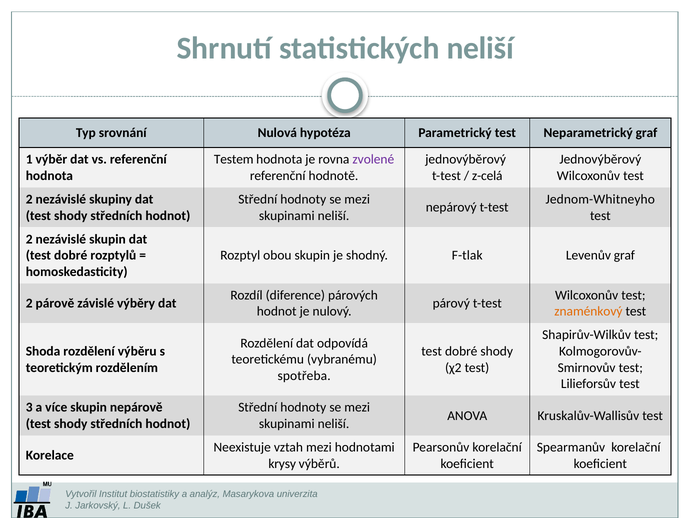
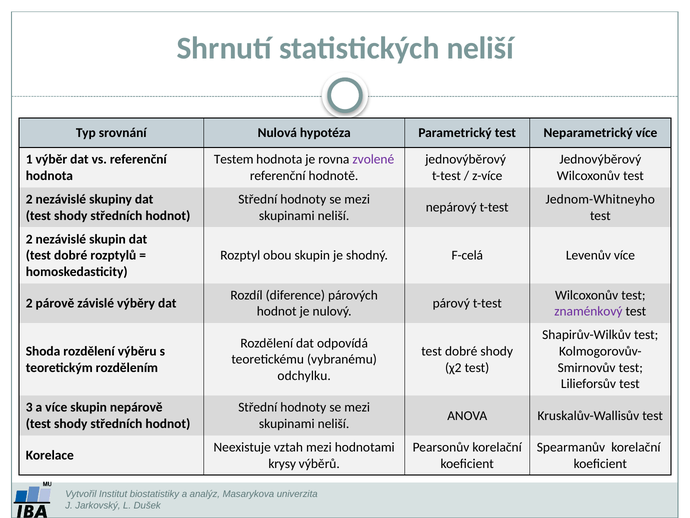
Neparametrický graf: graf -> více (646, 133)
z-celá: z-celá -> z-více (487, 176)
F-tlak: F-tlak -> F-celá (467, 255)
Levenův graf: graf -> více (624, 255)
znaménkový colour: orange -> purple (588, 311)
spotřeba: spotřeba -> odchylku (304, 376)
